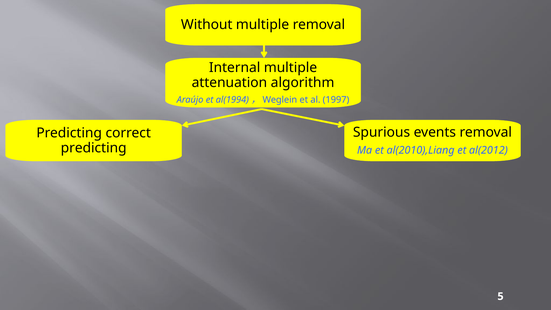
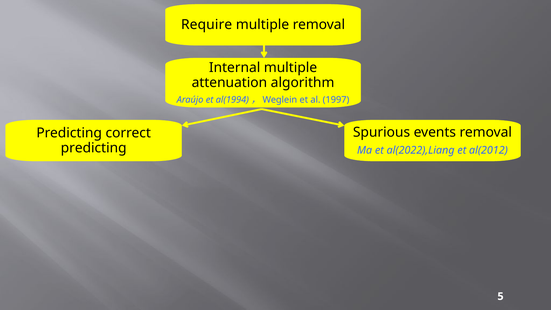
Without: Without -> Require (207, 25)
al(2010),Liang: al(2010),Liang -> al(2022),Liang (421, 150)
